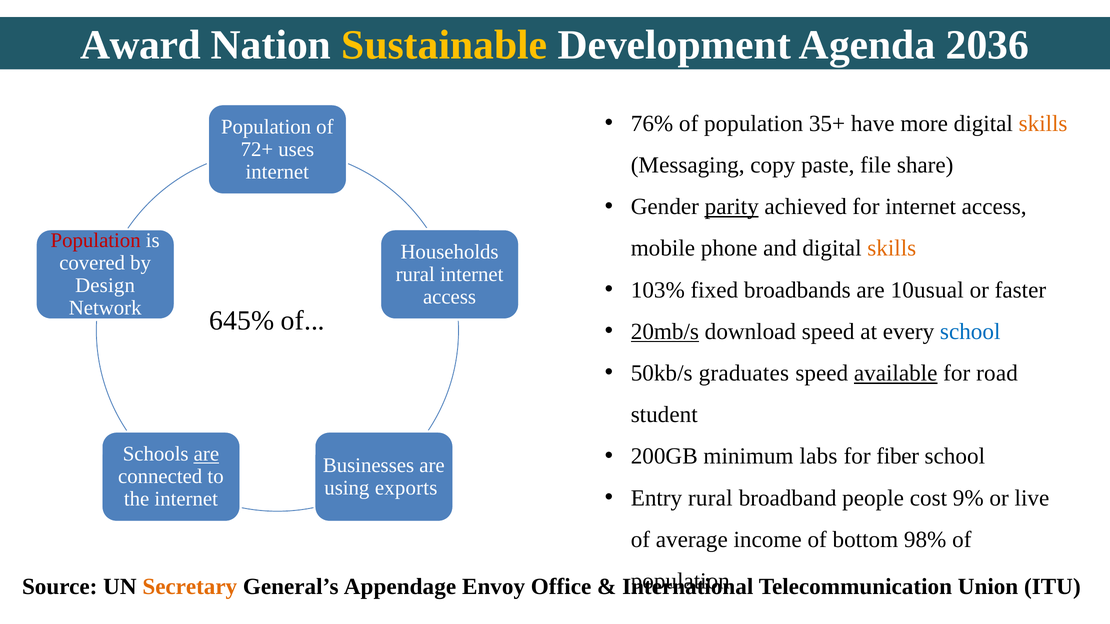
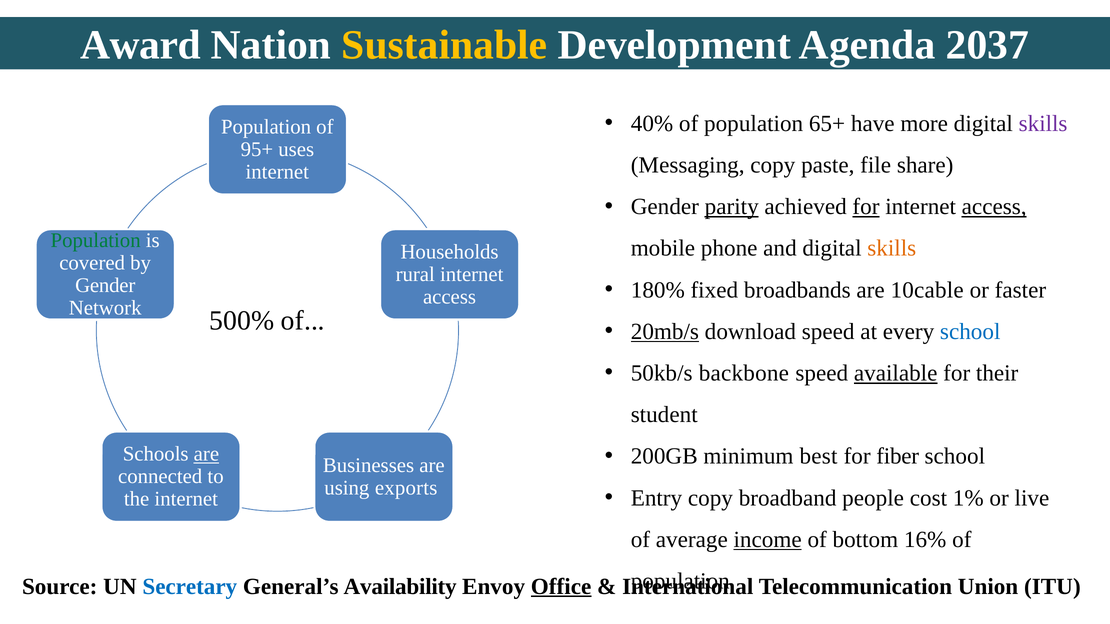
2036: 2036 -> 2037 (987, 45)
76%: 76% -> 40% (652, 124)
35+: 35+ -> 65+ (827, 124)
skills colour: orange -> purple (1043, 124)
72+: 72+ -> 95+ (257, 149)
for underline: none -> present (866, 207)
access underline: none -> present (994, 207)
Population colour: red -> green (96, 241)
Design: Design -> Gender (105, 286)
103%: 103% -> 180% (658, 290)
10usual: 10usual -> 10cable (927, 290)
645%: 645% -> 500% (242, 321)
graduates: graduates -> backbone (744, 373)
road: road -> their (997, 373)
labs: labs -> best (818, 457)
Entry rural: rural -> copy (710, 498)
9%: 9% -> 1% (968, 498)
income underline: none -> present (768, 540)
98%: 98% -> 16% (925, 540)
Secretary colour: orange -> blue (190, 587)
Appendage: Appendage -> Availability (400, 587)
Office underline: none -> present (561, 587)
